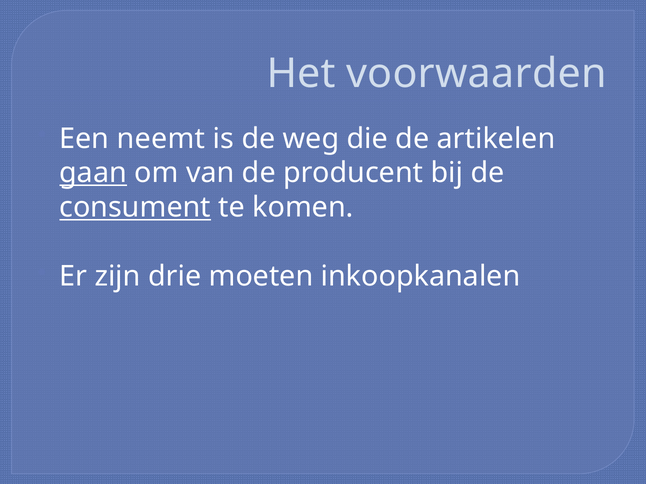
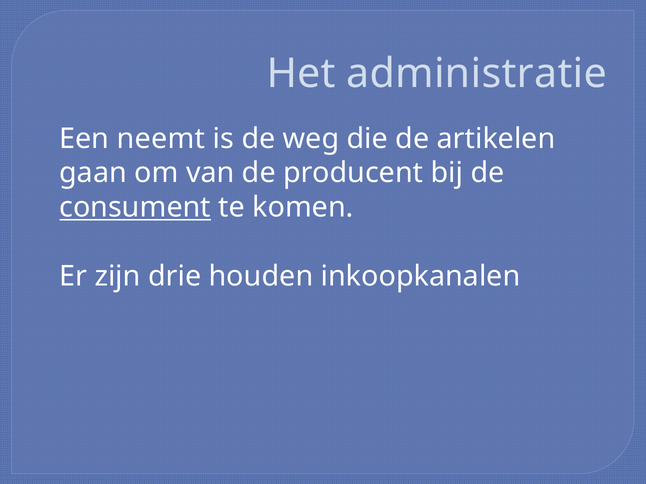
voorwaarden: voorwaarden -> administratie (477, 74)
gaan underline: present -> none (93, 173)
moeten: moeten -> houden (261, 277)
